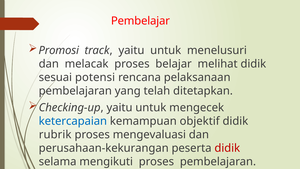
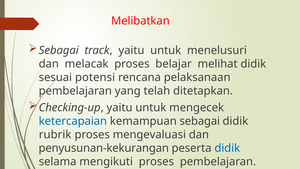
Pembelajar: Pembelajar -> Melibatkan (140, 21)
Promosi: Promosi -> Sebagai (59, 50)
kemampuan objektif: objektif -> sebagai (200, 121)
perusahaan-kekurangan: perusahaan-kekurangan -> penyusunan-kekurangan (104, 148)
didik colour: red -> blue (227, 148)
